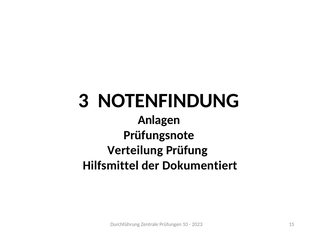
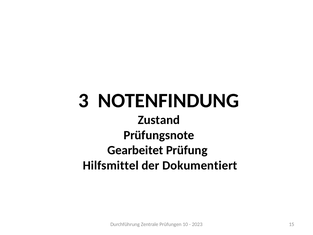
Anlagen: Anlagen -> Zustand (159, 120)
Verteilung: Verteilung -> Gearbeitet (135, 150)
